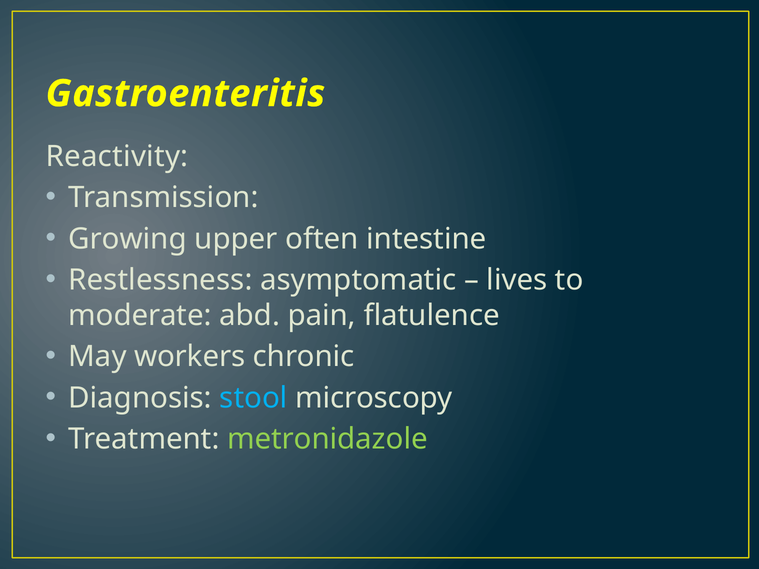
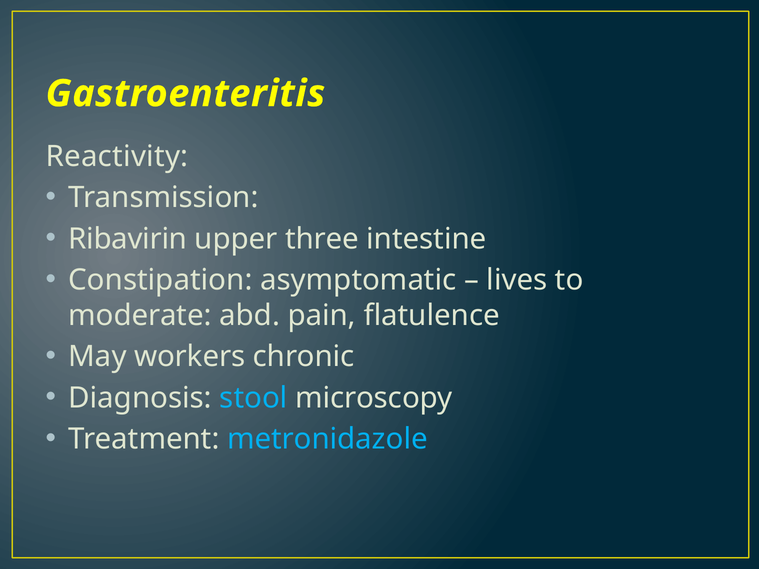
Growing: Growing -> Ribavirin (128, 239)
often: often -> three (322, 239)
Restlessness: Restlessness -> Constipation (160, 280)
metronidazole colour: light green -> light blue (327, 439)
